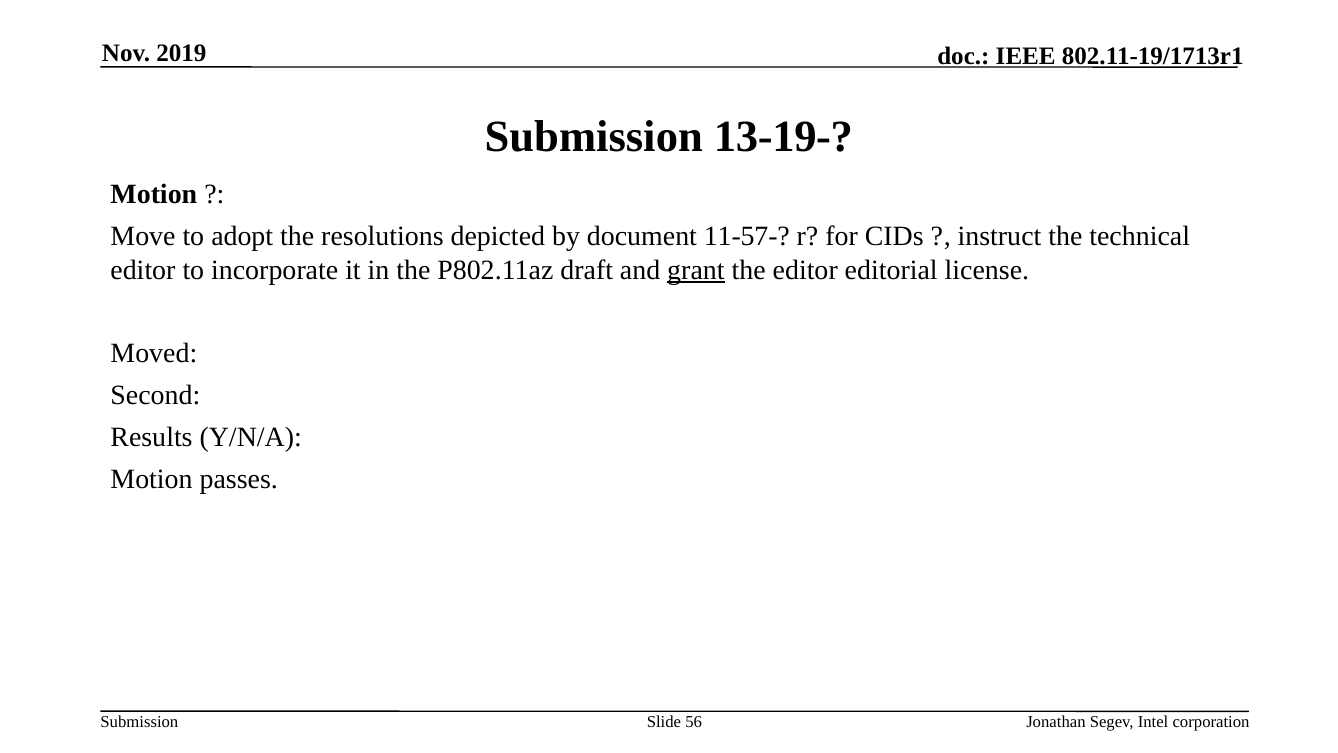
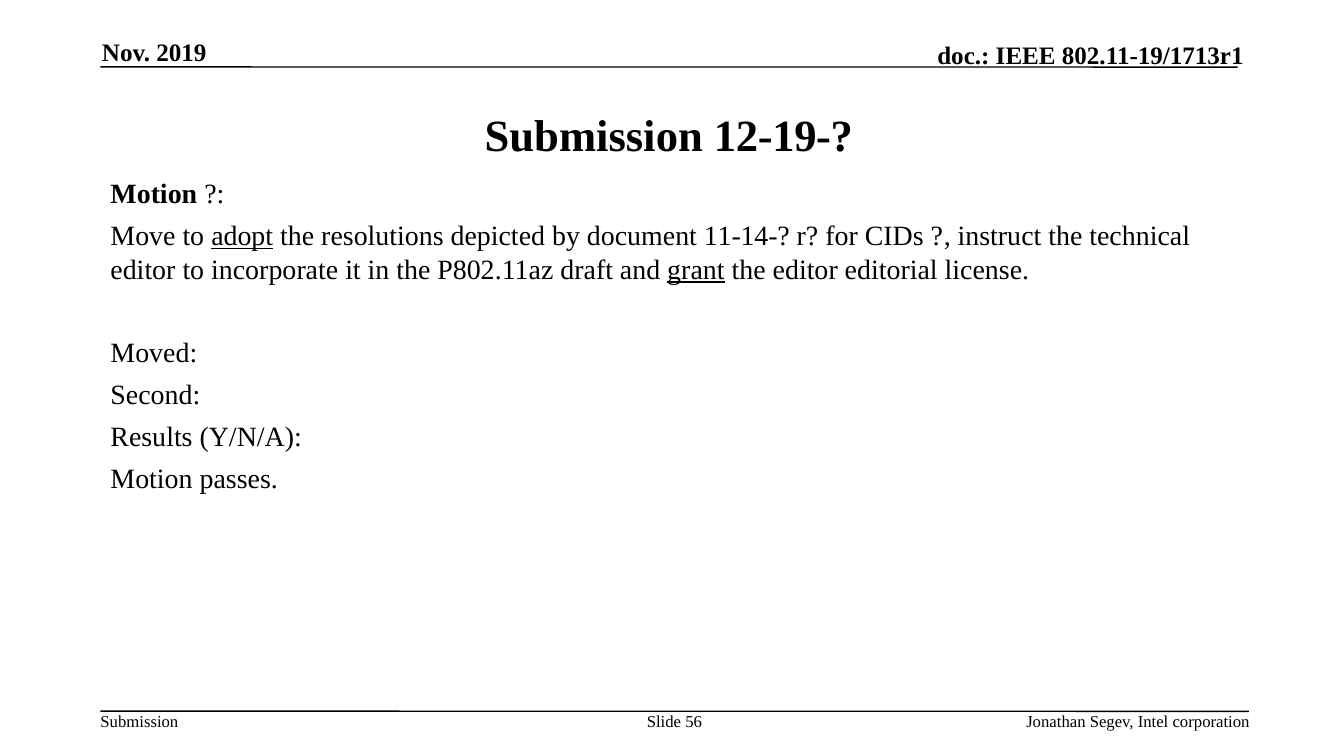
13-19-: 13-19- -> 12-19- (783, 137)
adopt underline: none -> present (242, 236)
11-57-: 11-57- -> 11-14- (747, 236)
